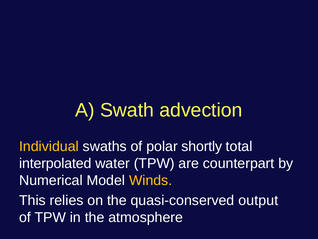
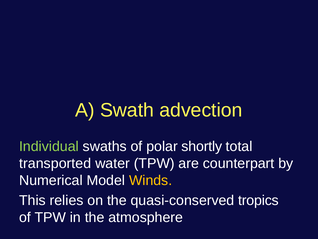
Individual colour: yellow -> light green (49, 146)
interpolated: interpolated -> transported (55, 163)
output: output -> tropics (258, 200)
